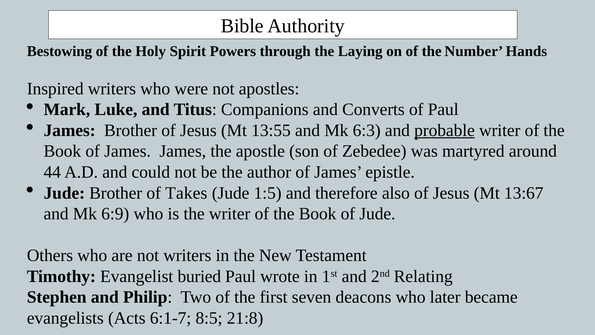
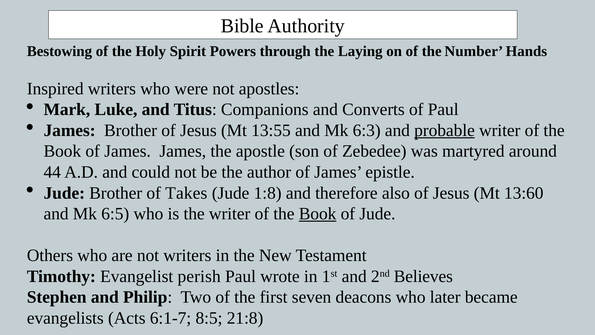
1:5: 1:5 -> 1:8 (268, 193)
13:67: 13:67 -> 13:60 (524, 193)
6:9: 6:9 -> 6:5 (115, 214)
Book underline: none -> present (318, 214)
buried: buried -> perish (199, 276)
Relating: Relating -> Believes (423, 276)
